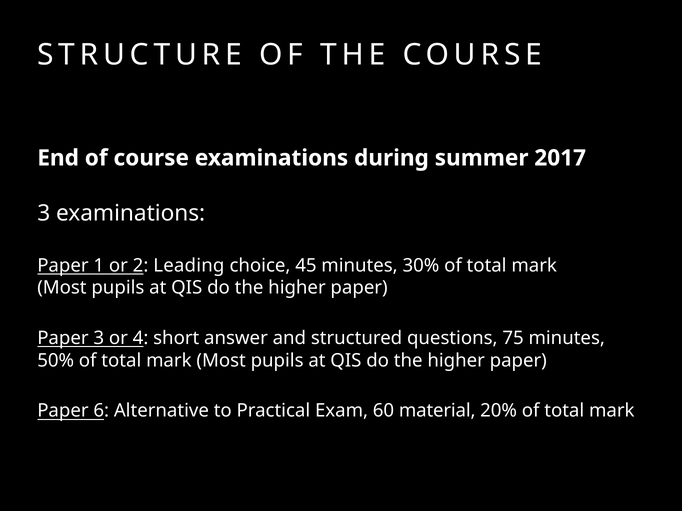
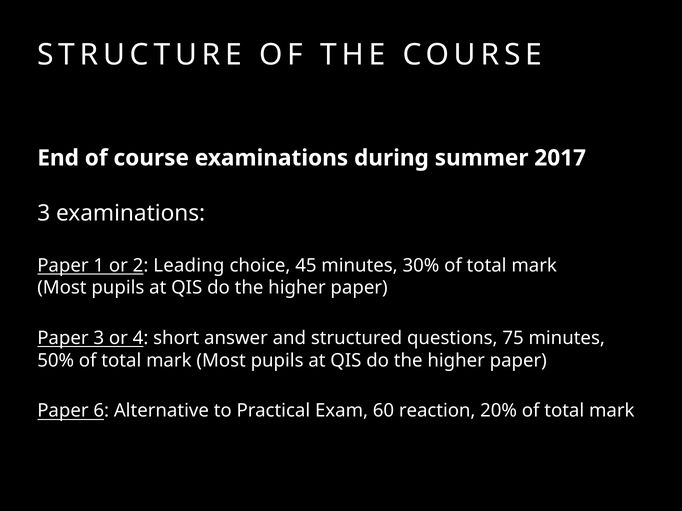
material: material -> reaction (437, 411)
